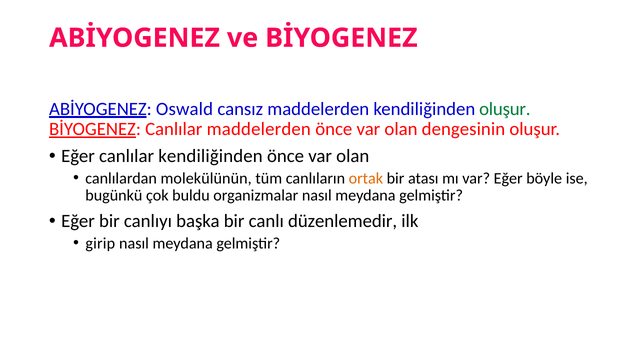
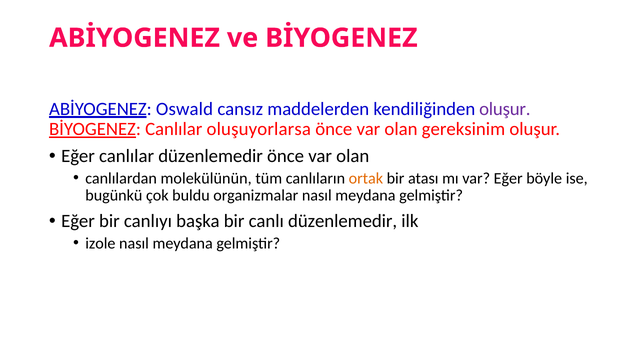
oluşur colour: green -> purple (505, 109)
Canlılar maddelerden: maddelerden -> oluşuyorlarsa (259, 129)
dengesinin: dengesinin -> gereksinim (463, 129)
canlılar kendiliğinden: kendiliğinden -> düzenlemedir (211, 156)
girip: girip -> izole (100, 243)
